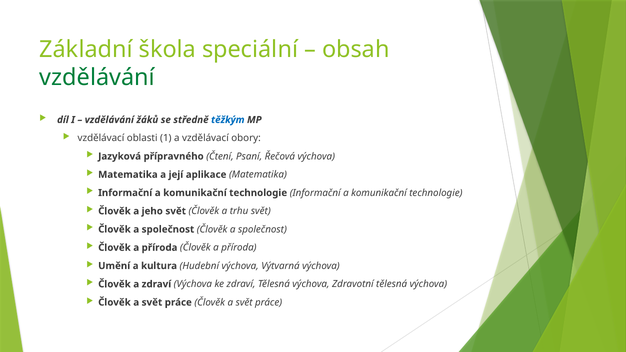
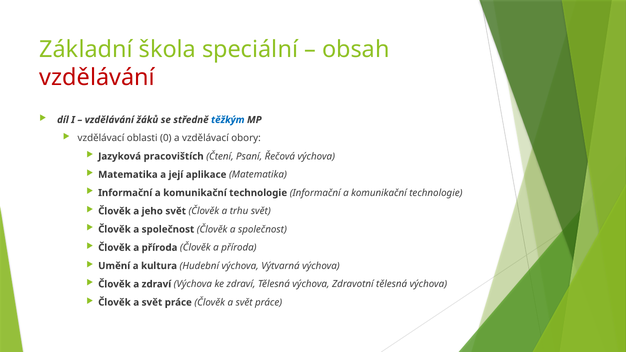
vzdělávání colour: green -> red (97, 78)
1: 1 -> 0 (166, 138)
přípravného: přípravného -> pracovištích (174, 156)
